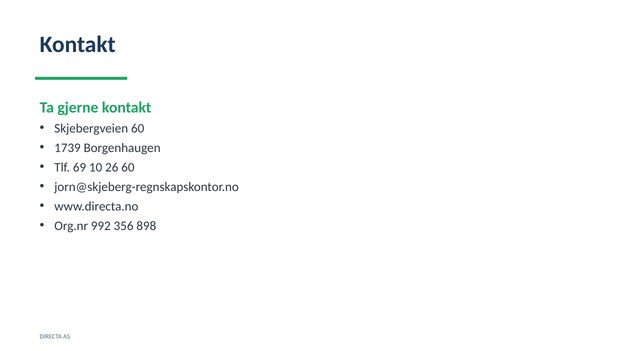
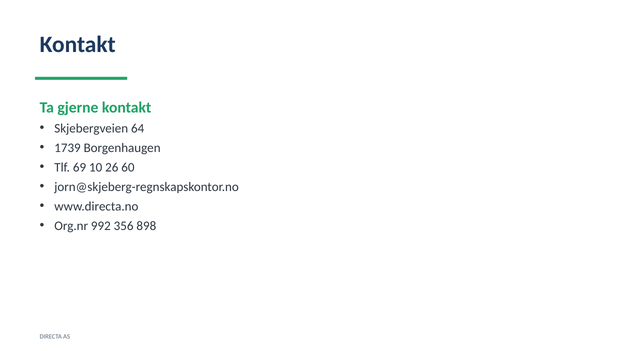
Skjebergveien 60: 60 -> 64 (138, 128)
